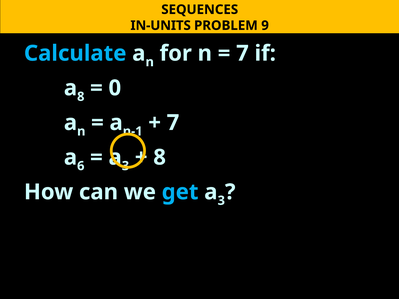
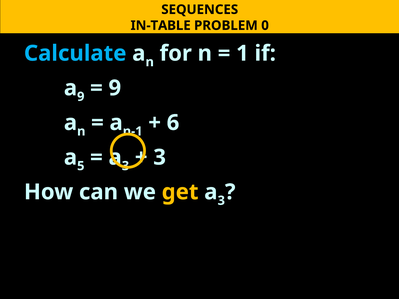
IN-UNITS: IN-UNITS -> IN-TABLE (161, 26)
9: 9 -> 0 (265, 26)
7: 7 -> 1 (242, 53)
8: 8 -> 9 (81, 97)
0: 0 -> 9 (115, 88)
7: 7 -> 6 (173, 123)
6: 6 -> 5 (81, 166)
8: 8 -> 3 (160, 157)
get colour: light blue -> yellow (180, 192)
